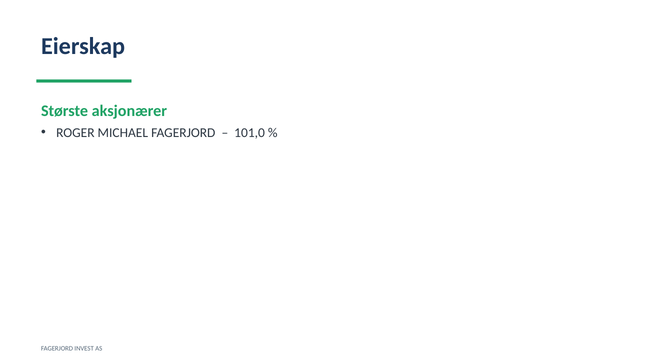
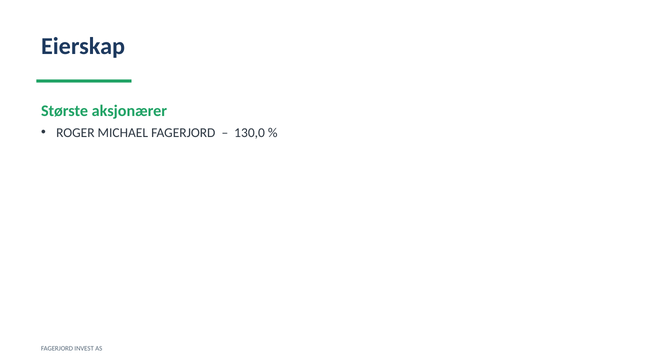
101,0: 101,0 -> 130,0 (250, 133)
